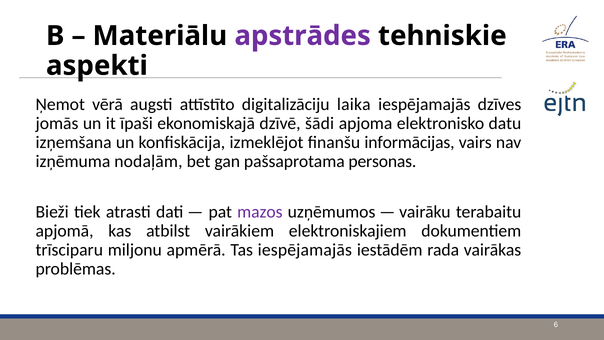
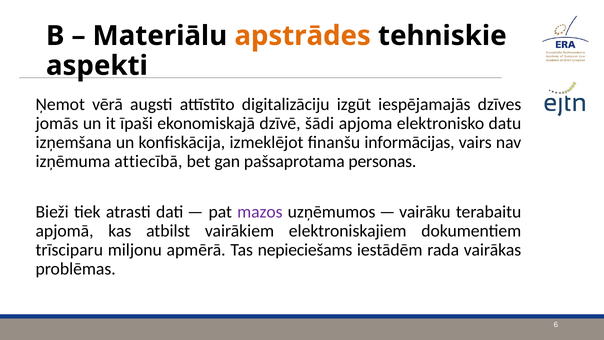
apstrādes colour: purple -> orange (303, 36)
laika: laika -> izgūt (354, 104)
nodaļām: nodaļām -> attiecībā (148, 161)
Tas iespējamajās: iespējamajās -> nepieciešams (305, 250)
